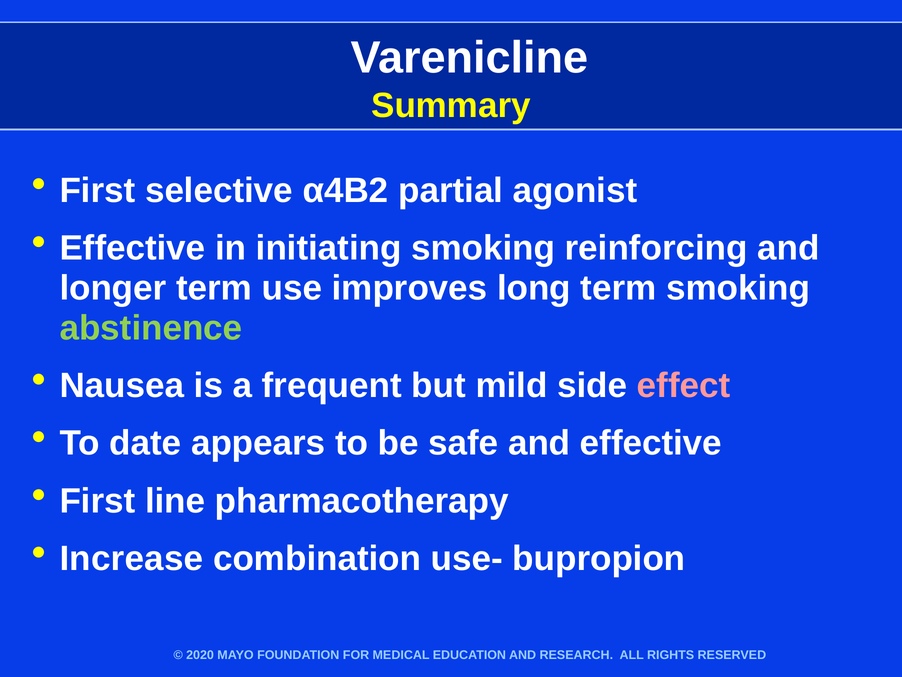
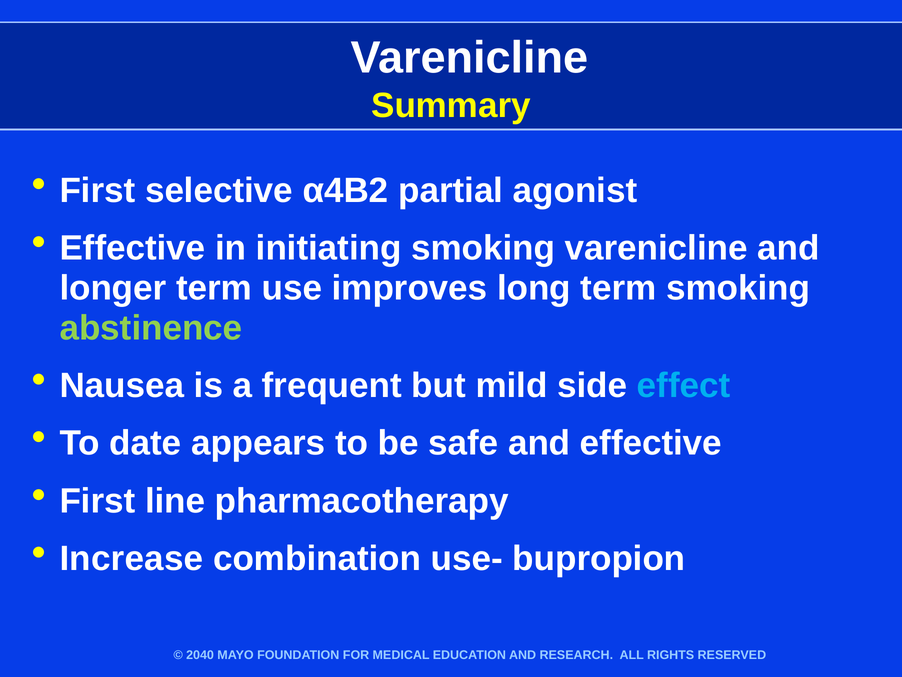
smoking reinforcing: reinforcing -> varenicline (656, 248)
effect colour: pink -> light blue (684, 385)
2020: 2020 -> 2040 (200, 655)
